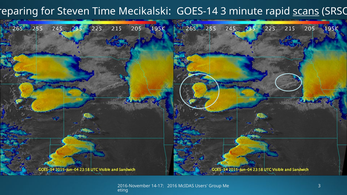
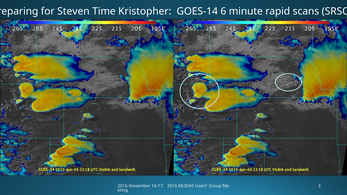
Mecikalski: Mecikalski -> Kristopher (145, 11)
GOES-14 3: 3 -> 6 (223, 11)
scans underline: present -> none (306, 11)
